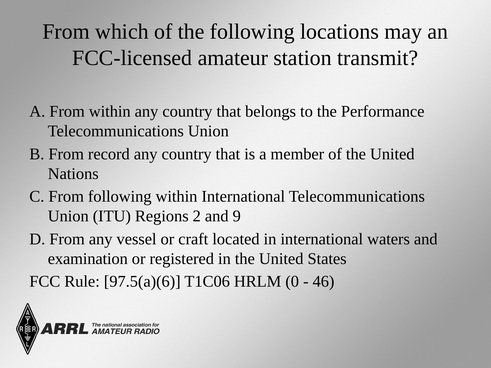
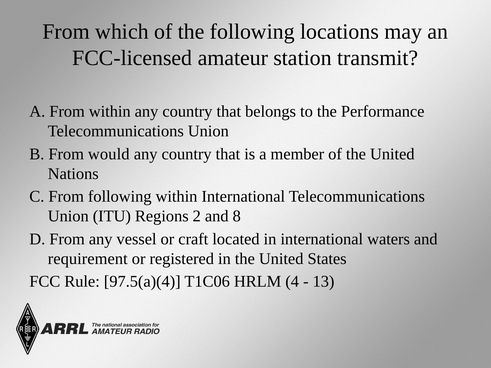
record: record -> would (109, 154)
9: 9 -> 8 (237, 216)
examination: examination -> requirement (88, 259)
97.5(a)(6: 97.5(a)(6 -> 97.5(a)(4 (142, 282)
0: 0 -> 4 (292, 282)
46: 46 -> 13 (323, 282)
